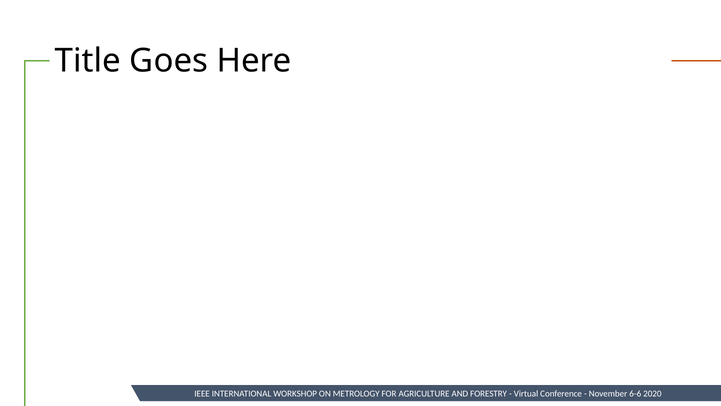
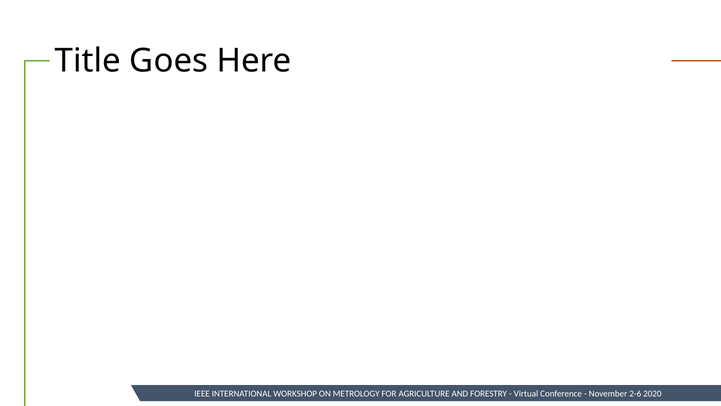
6-6: 6-6 -> 2-6 (635, 393)
